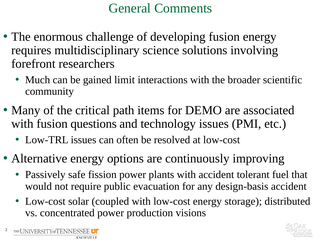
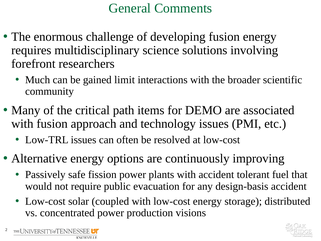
questions: questions -> approach (94, 124)
